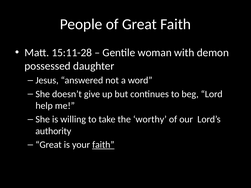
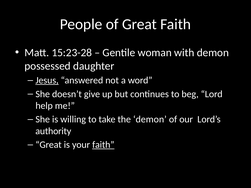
15:11-28: 15:11-28 -> 15:23-28 (72, 53)
Jesus underline: none -> present (47, 80)
the worthy: worthy -> demon (150, 120)
